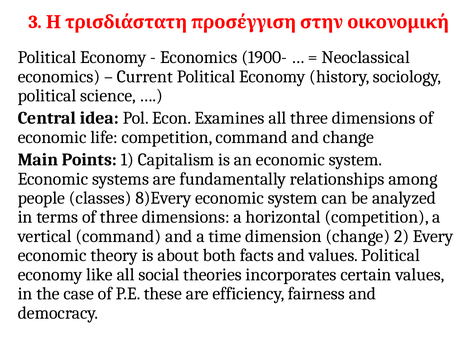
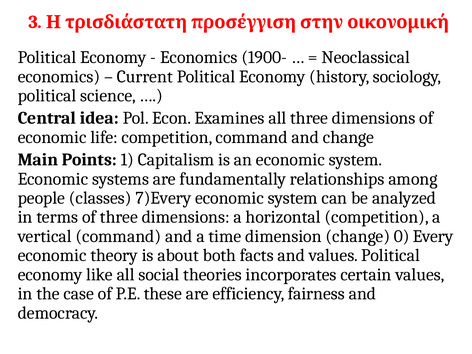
8)Every: 8)Every -> 7)Every (163, 198)
2: 2 -> 0 (402, 236)
